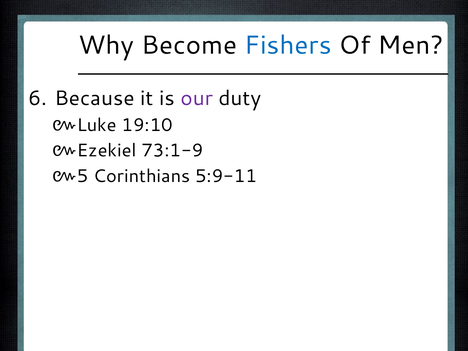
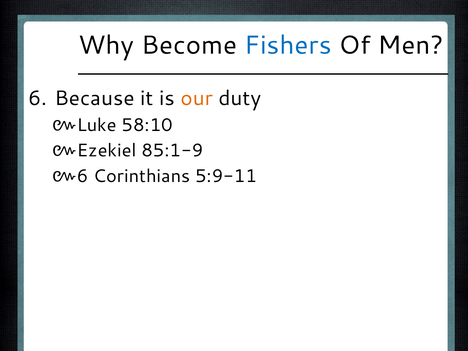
our colour: purple -> orange (197, 98)
19:10: 19:10 -> 58:10 (147, 125)
73:1-9: 73:1-9 -> 85:1-9 (172, 151)
5: 5 -> 6 (83, 176)
